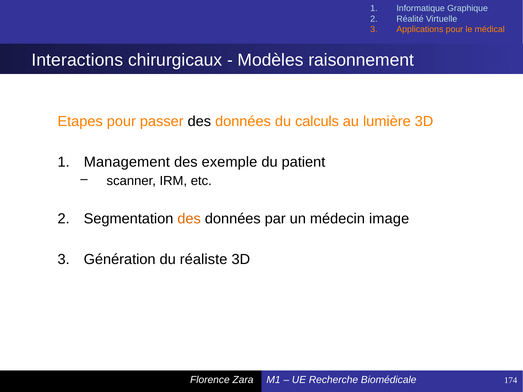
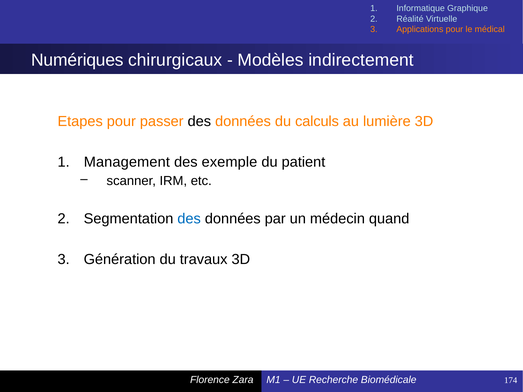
Interactions: Interactions -> Numériques (77, 60)
raisonnement: raisonnement -> indirectement (361, 60)
des colour: orange -> blue (189, 219)
image: image -> quand (389, 219)
réaliste: réaliste -> travaux (204, 260)
